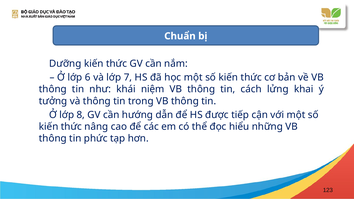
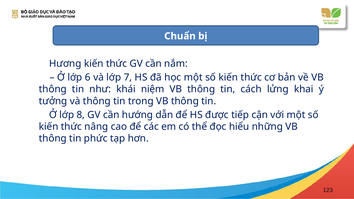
Dưỡng: Dưỡng -> Hương (65, 64)
